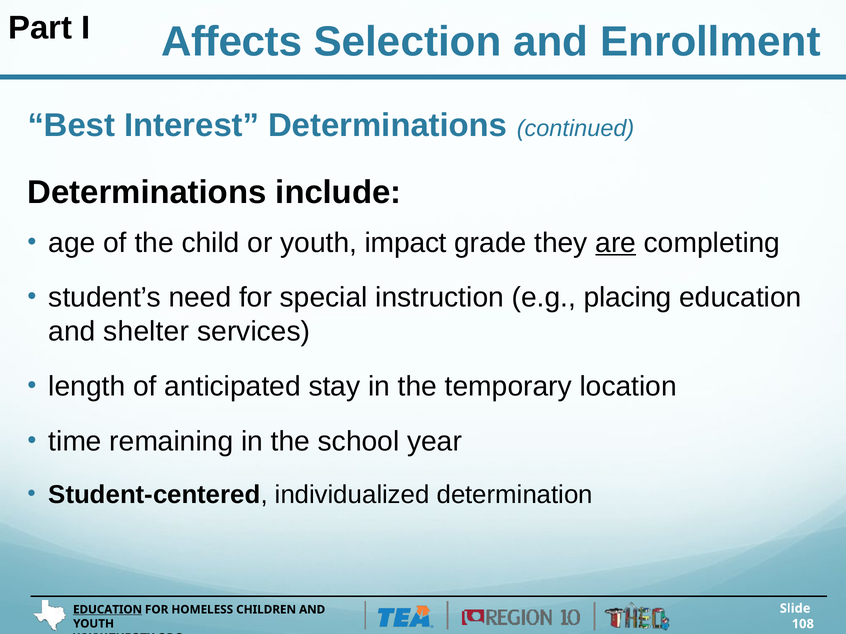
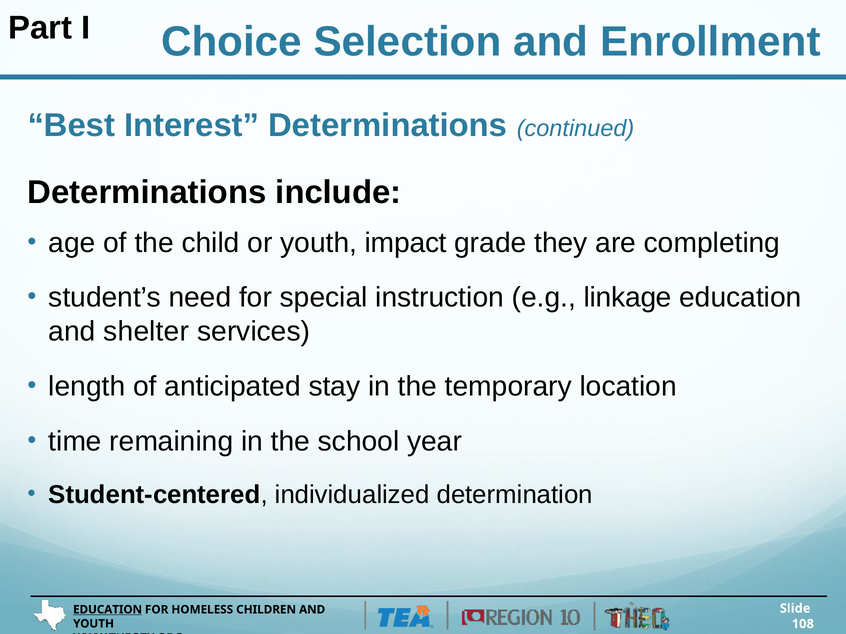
Affects: Affects -> Choice (231, 42)
are underline: present -> none (616, 243)
placing: placing -> linkage (628, 298)
